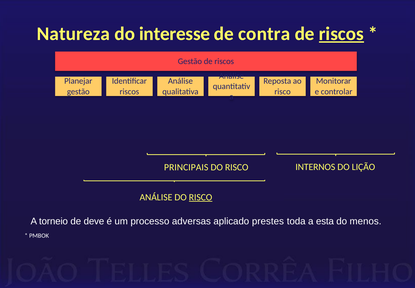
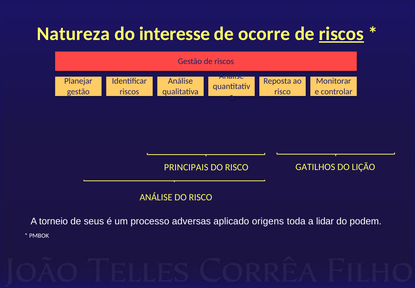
contra: contra -> ocorre (264, 34)
INTERNOS: INTERNOS -> GATILHOS (315, 167)
RISCO underline: present -> none (201, 197)
deve: deve -> seus (94, 221)
prestes: prestes -> origens (268, 221)
esta: esta -> lidar (325, 221)
menos: menos -> podem (366, 221)
